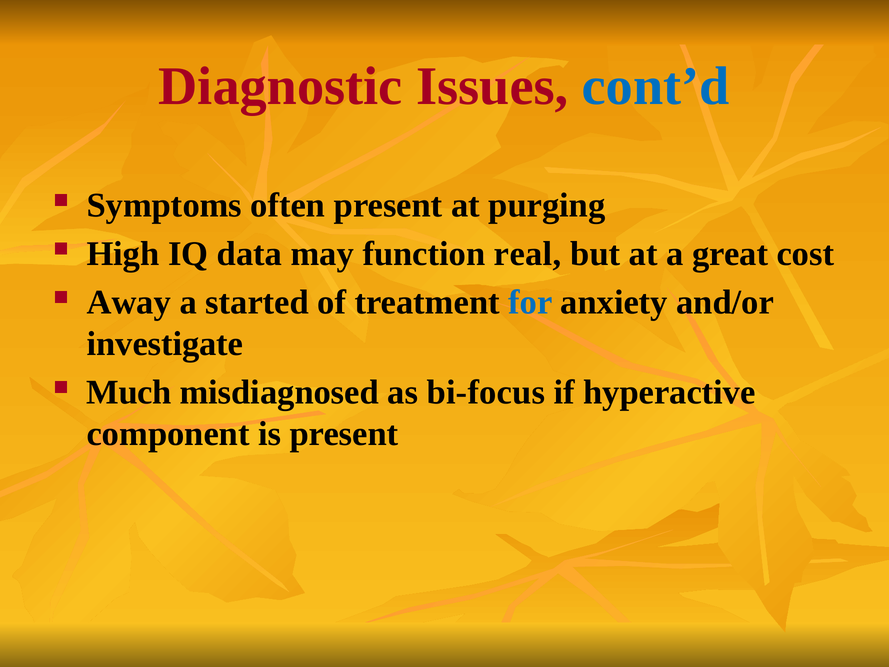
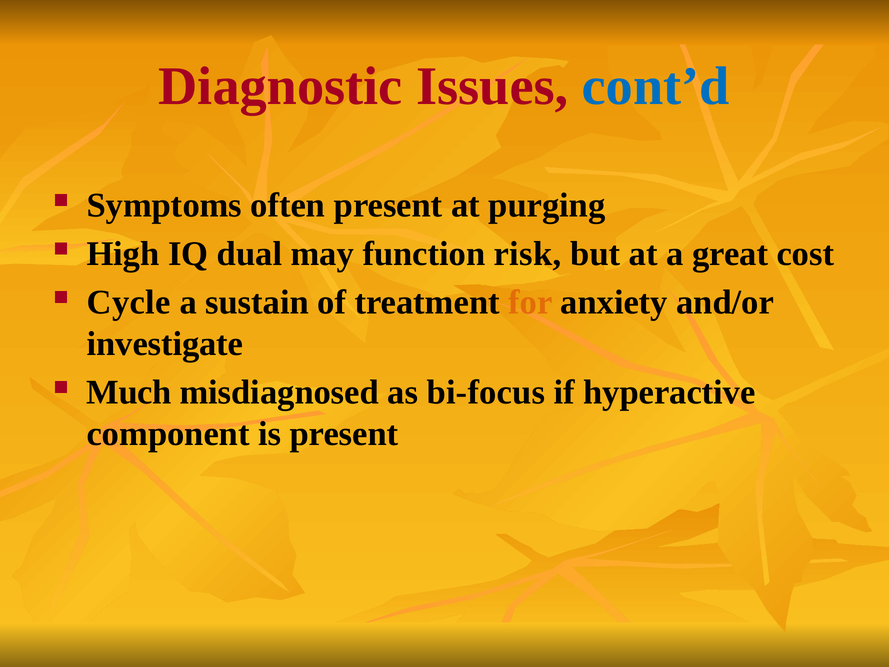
data: data -> dual (250, 254)
real: real -> risk (528, 254)
Away: Away -> Cycle (129, 302)
started: started -> sustain (257, 302)
for colour: blue -> orange (530, 302)
